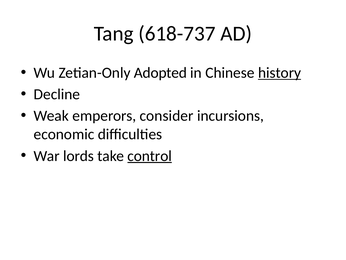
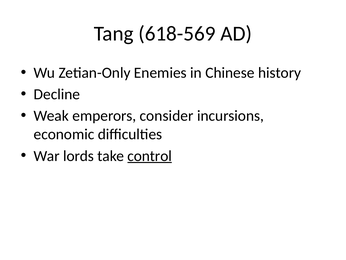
618-737: 618-737 -> 618-569 (177, 33)
Adopted: Adopted -> Enemies (160, 73)
history underline: present -> none (280, 73)
